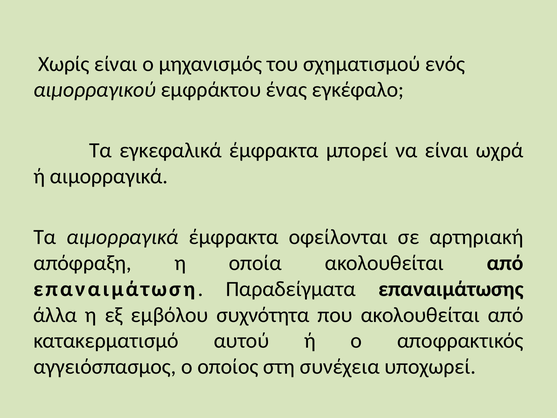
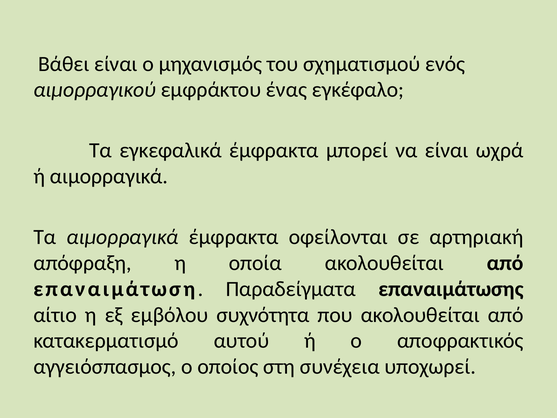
Χωρίς: Χωρίς -> Βάθει (64, 64)
άλλα: άλλα -> αίτιο (55, 315)
